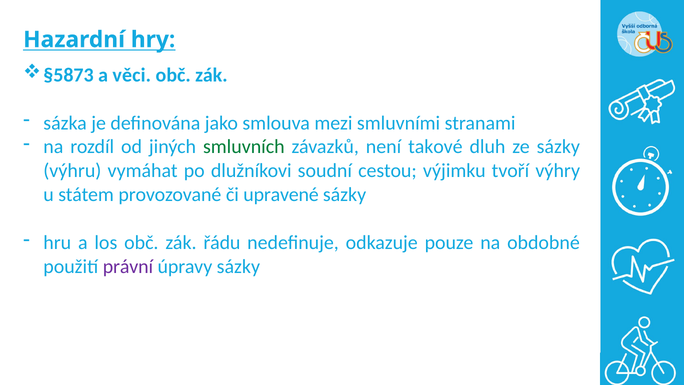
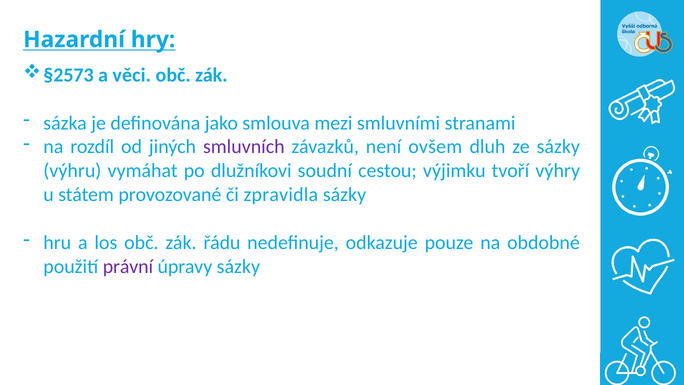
§5873: §5873 -> §2573 (69, 75)
smluvních colour: green -> purple (244, 147)
takové: takové -> ovšem (435, 147)
upravené: upravené -> zpravidla (281, 195)
